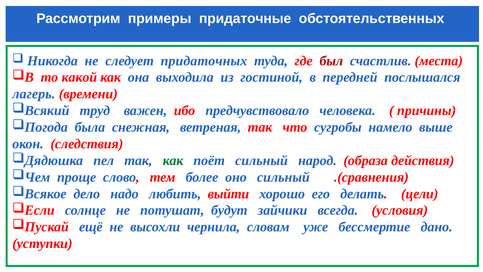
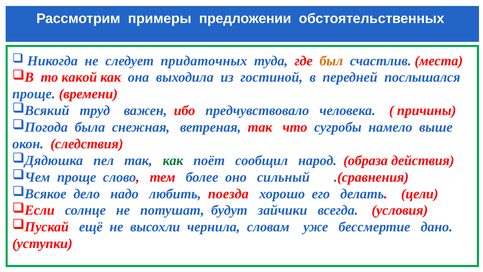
придаточные: придаточные -> предложении (245, 19)
был colour: red -> orange (331, 61)
лагерь: лагерь -> проще (34, 94)
поёт сильный: сильный -> сообщил (262, 160)
выйти: выйти -> поезда (228, 194)
